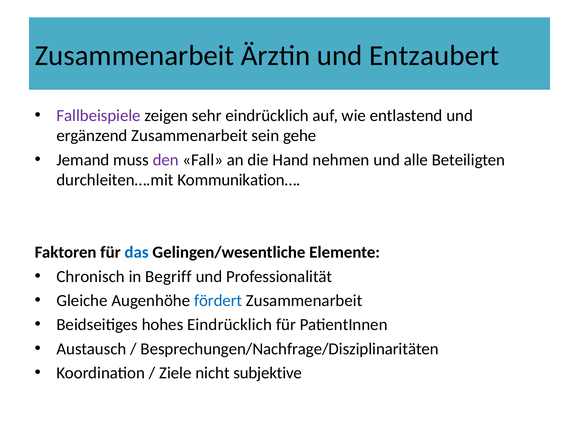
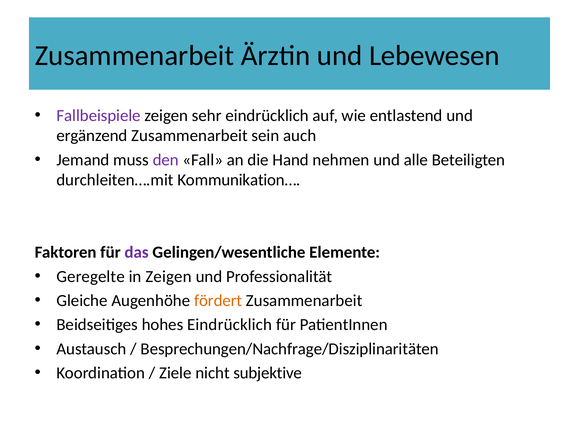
Entzaubert: Entzaubert -> Lebewesen (434, 56)
gehe: gehe -> auch (300, 136)
das colour: blue -> purple (137, 253)
Chronisch: Chronisch -> Geregelte (91, 277)
in Begriff: Begriff -> Zeigen (168, 277)
fördert colour: blue -> orange (218, 301)
